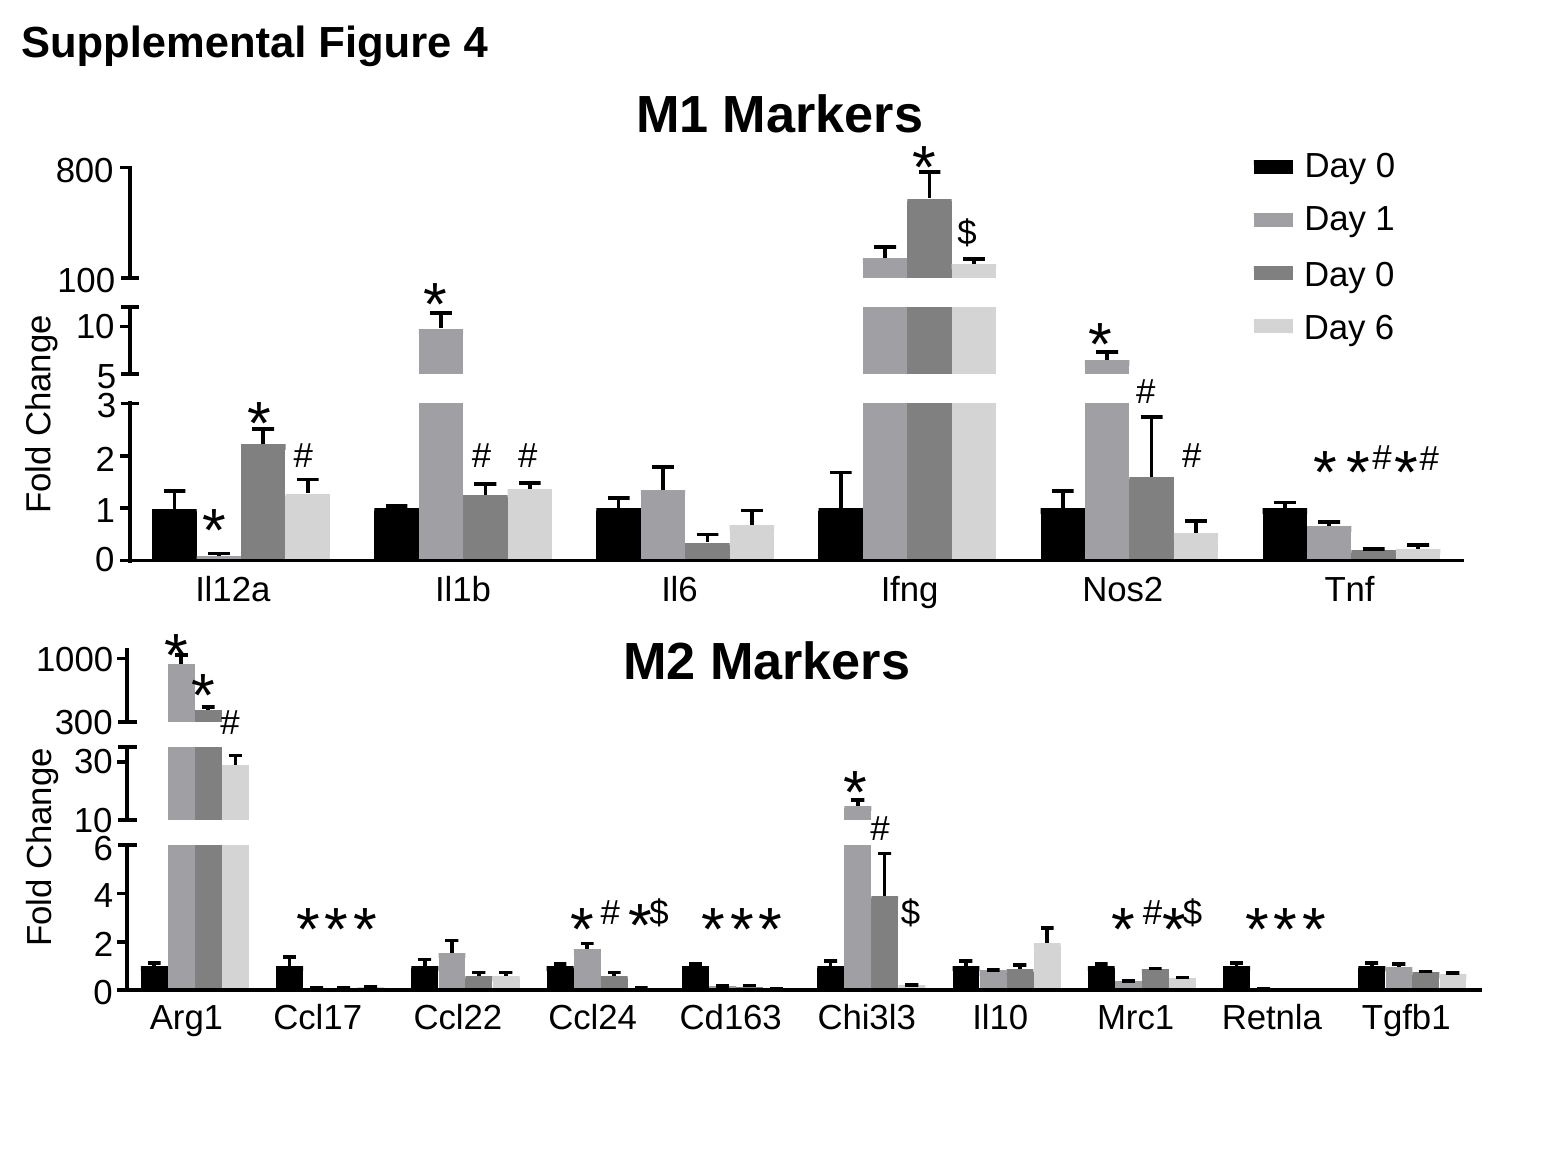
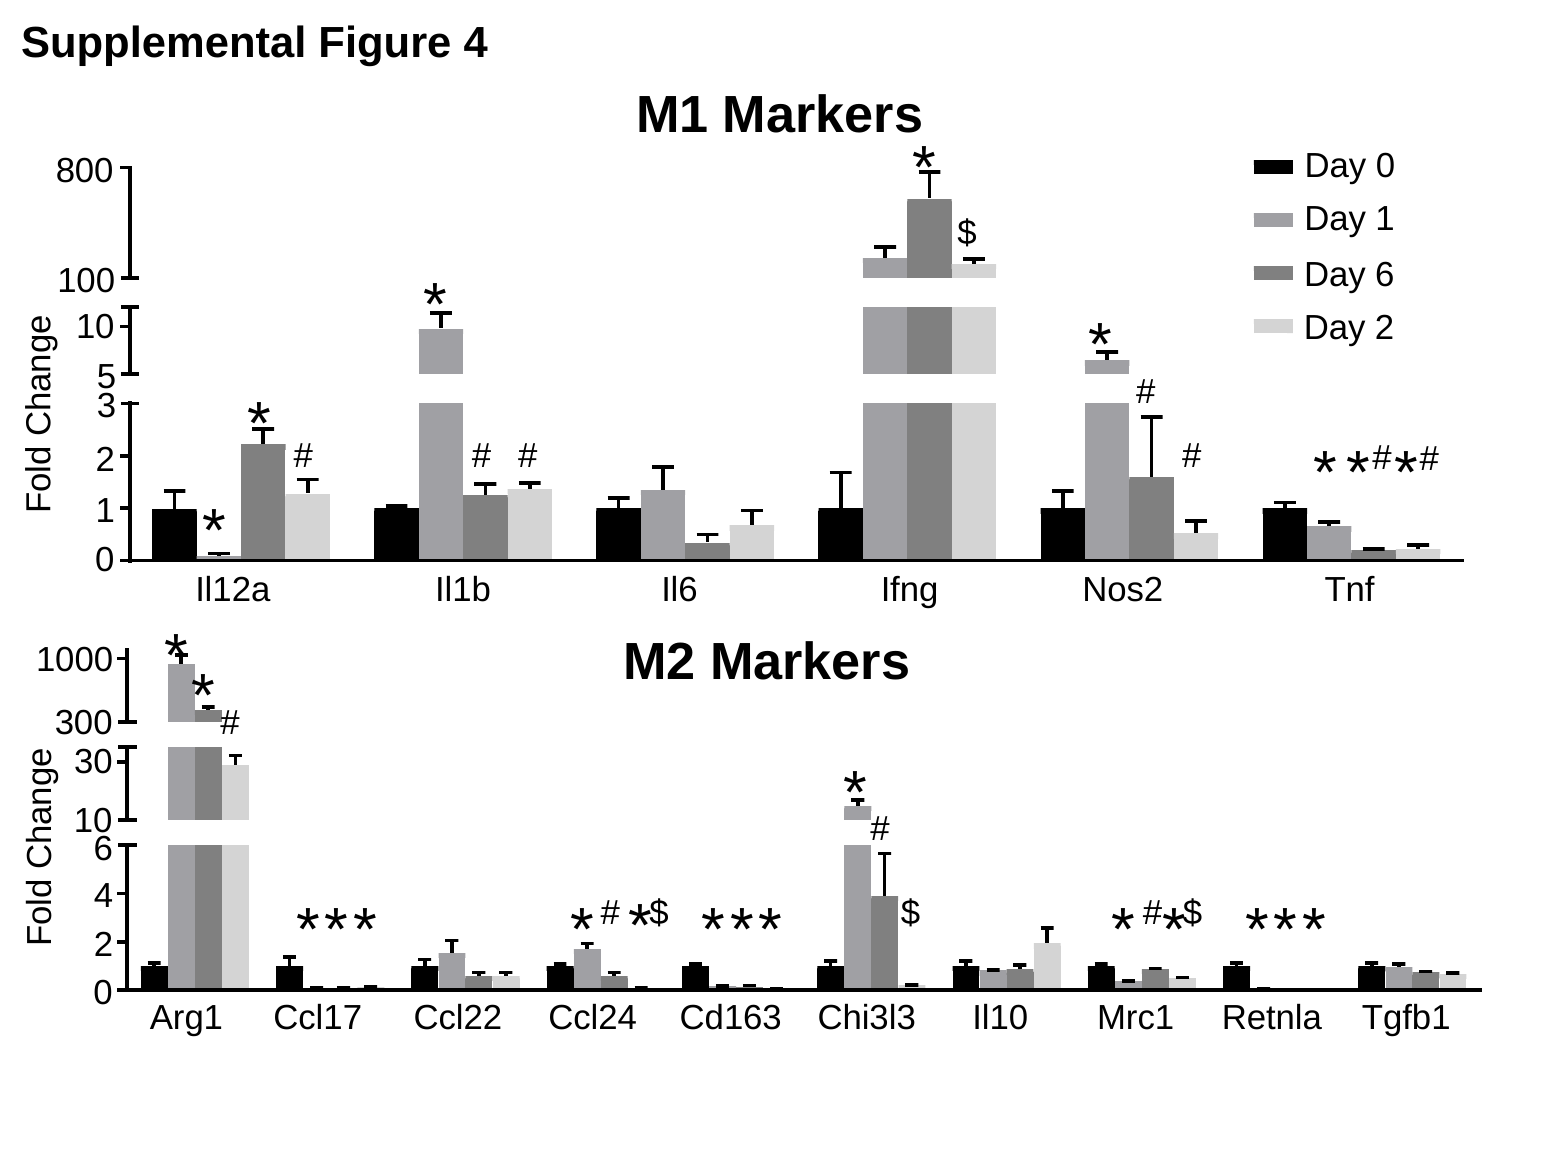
0: 0 -> 6 (1385, 275)
Day 6: 6 -> 2 (1385, 328)
